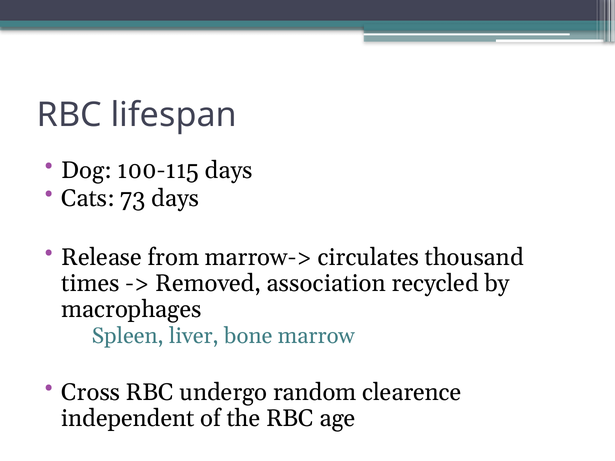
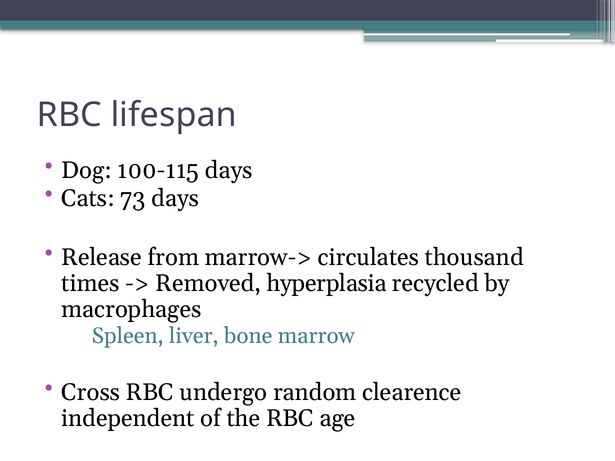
association: association -> hyperplasia (327, 283)
